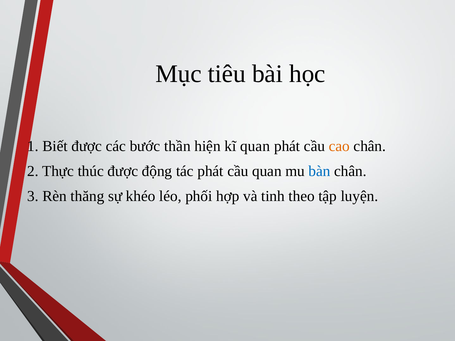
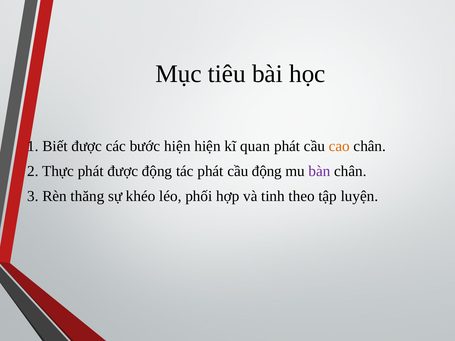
bước thần: thần -> hiện (177, 146)
Thực thúc: thúc -> phát (91, 171)
cầu quan: quan -> động (267, 171)
bàn colour: blue -> purple (320, 171)
